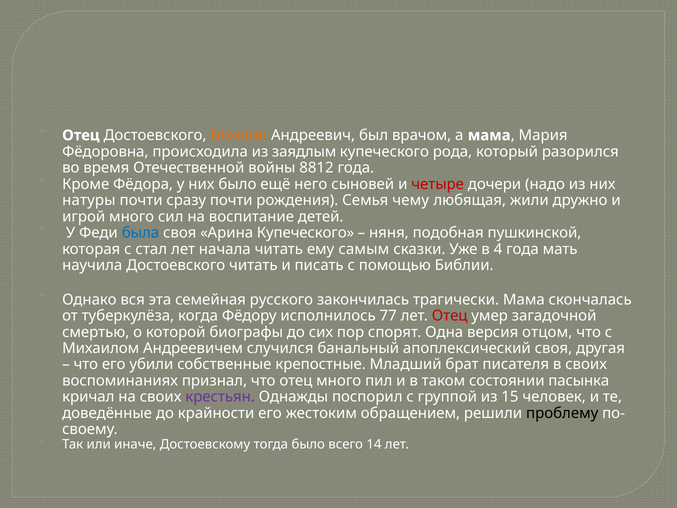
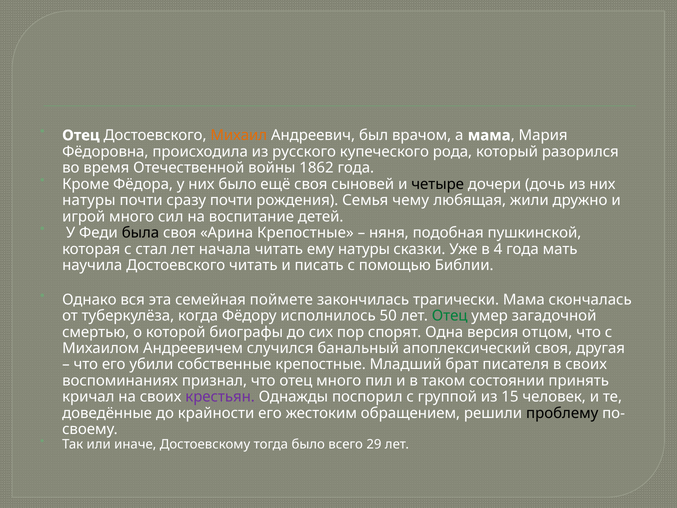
заядлым: заядлым -> русского (304, 152)
8812: 8812 -> 1862 (316, 168)
ещё него: него -> своя (311, 184)
четыре colour: red -> black (438, 184)
надо: надо -> дочь (545, 184)
была colour: blue -> black (140, 233)
Арина Купеческого: Купеческого -> Крепостные (305, 233)
ему самым: самым -> натуры (364, 249)
русского: русского -> поймете (281, 299)
77: 77 -> 50 (388, 316)
Отец colour: red -> green (450, 316)
пасынка: пасынка -> принять (579, 381)
14: 14 -> 29 (374, 444)
